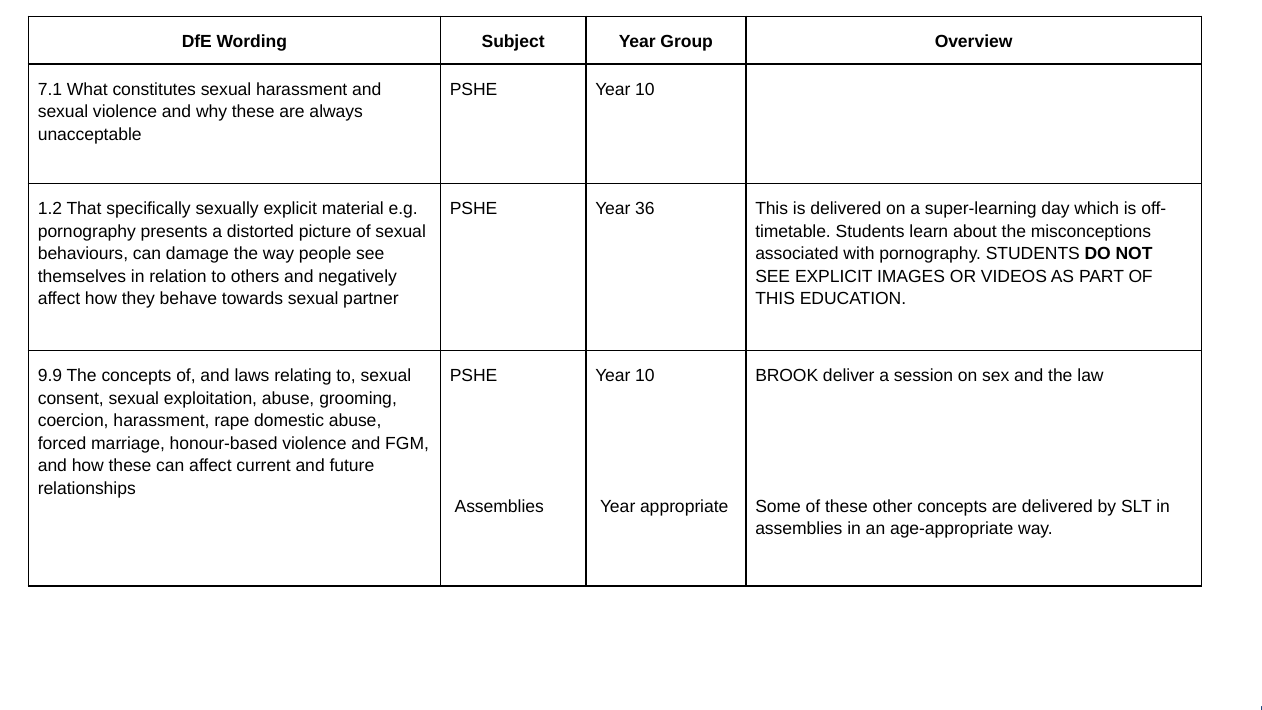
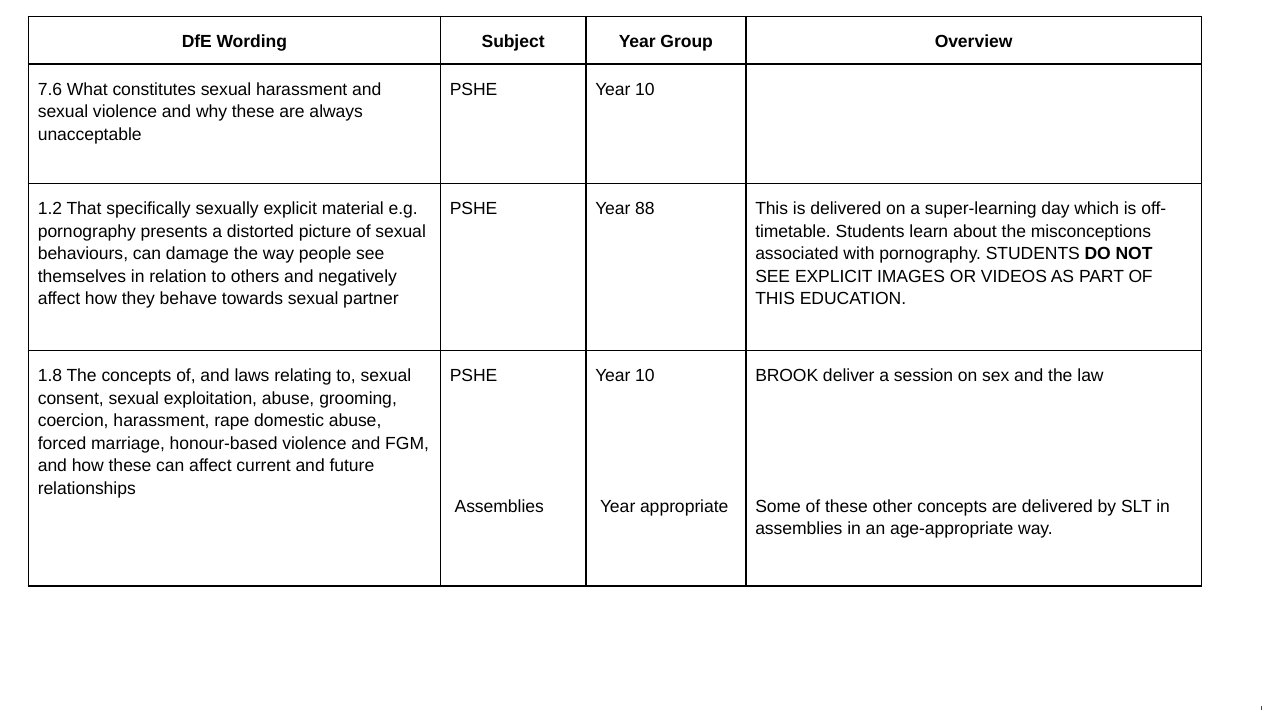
7.1: 7.1 -> 7.6 (50, 89)
36: 36 -> 88 (645, 209)
9.9: 9.9 -> 1.8 (50, 376)
